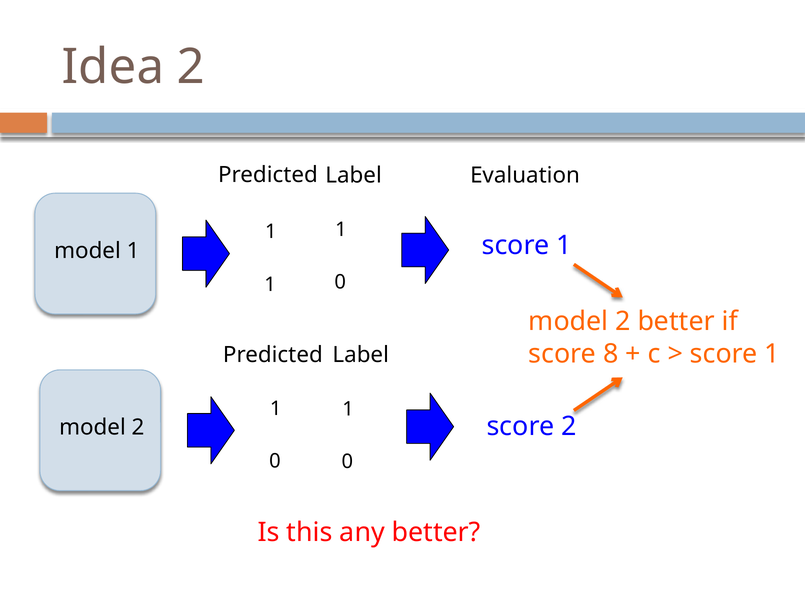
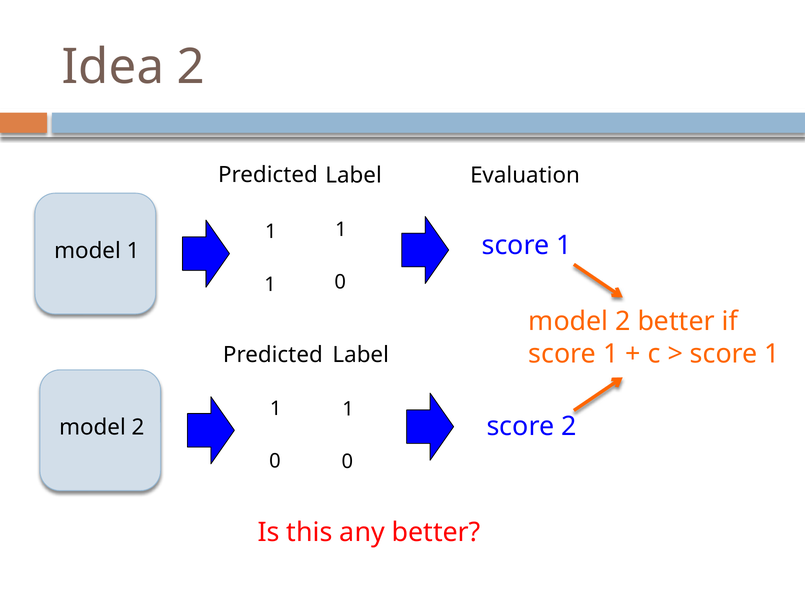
8: 8 -> 1 (611, 354)
